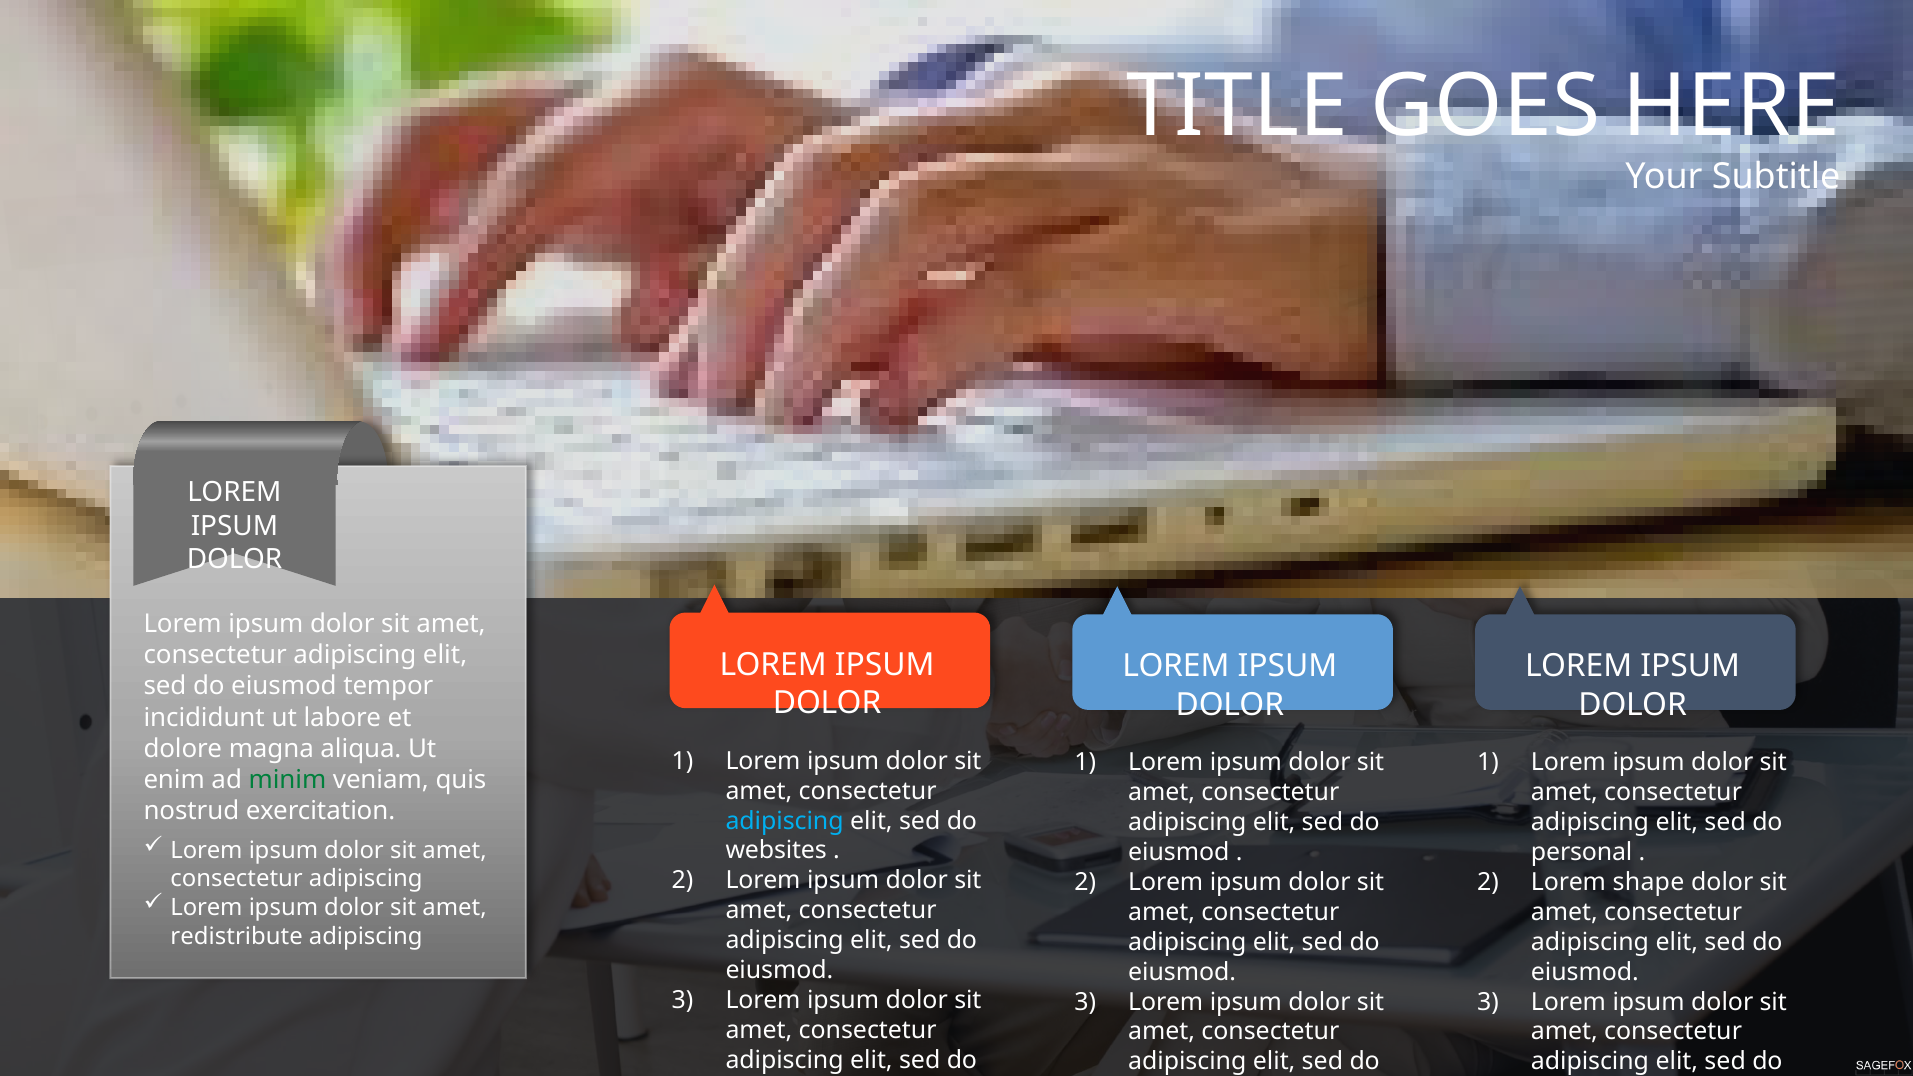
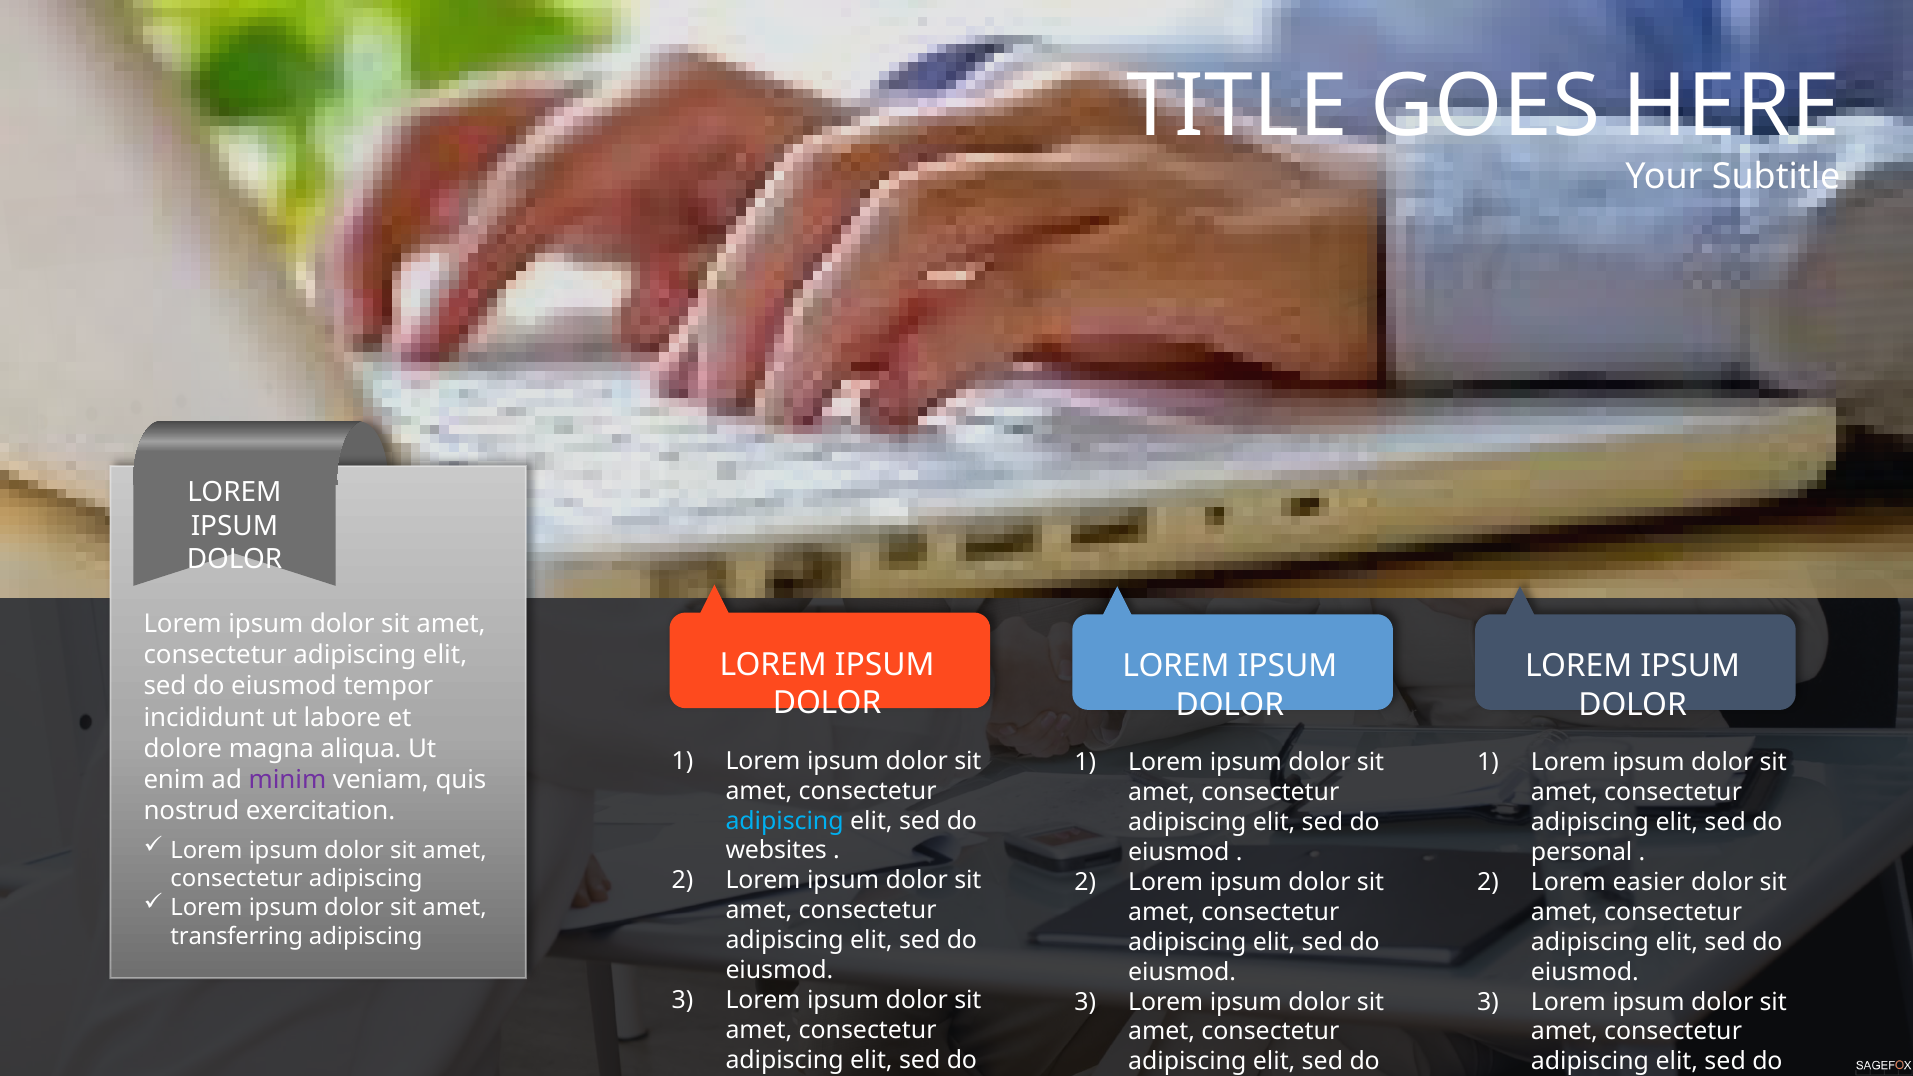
minim colour: green -> purple (287, 780)
shape: shape -> easier (1649, 882)
redistribute: redistribute -> transferring (237, 936)
